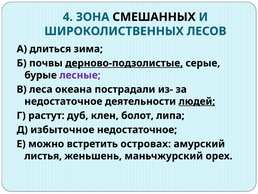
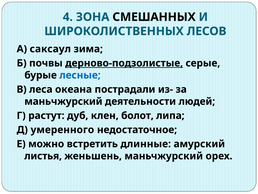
длиться: длиться -> саксаул (50, 49)
лесные colour: purple -> blue (80, 75)
недостаточное: недостаточное -> маньчжурский (63, 101)
людей underline: present -> none (197, 101)
избыточное: избыточное -> умеренного (62, 129)
островах: островах -> длинные (146, 144)
